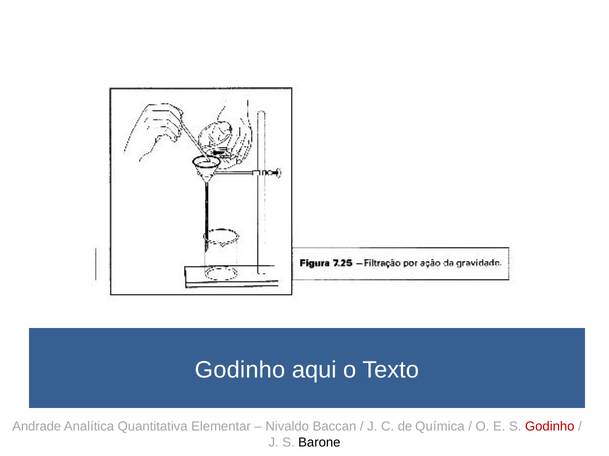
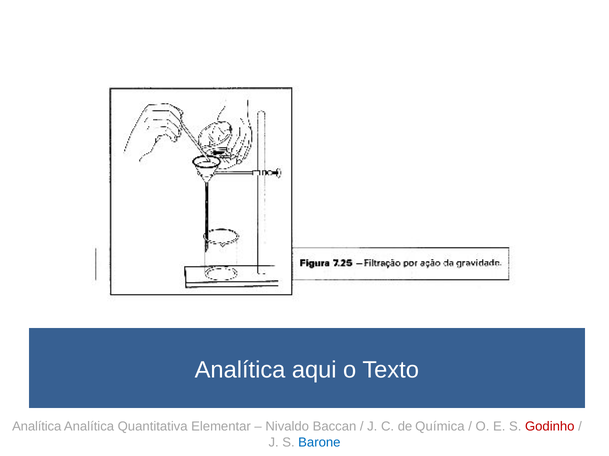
Godinho: Godinho -> Analítica (240, 370)
Andrade: Andrade -> Analítica (37, 427)
Barone colour: black -> blue (319, 443)
